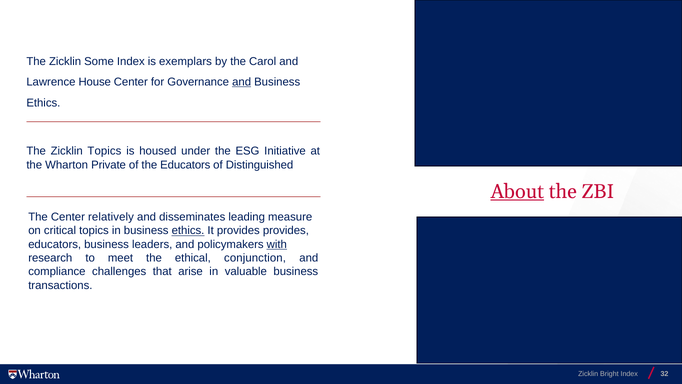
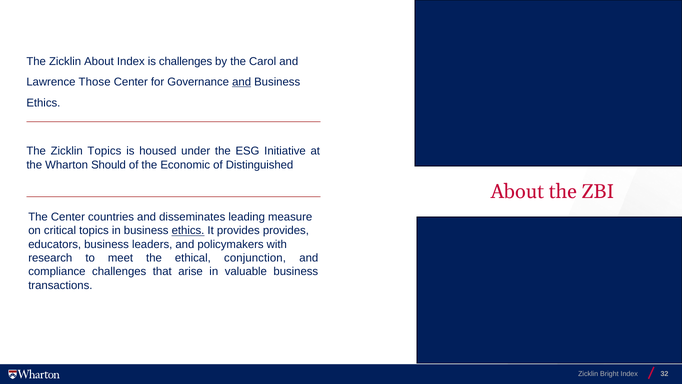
Zicklin Some: Some -> About (99, 61)
is exemplars: exemplars -> challenges (186, 61)
House: House -> Those (95, 82)
Private: Private -> Should (109, 165)
the Educators: Educators -> Economic (185, 165)
About underline: present -> none (517, 191)
relatively: relatively -> countries (111, 217)
with underline: present -> none (277, 244)
